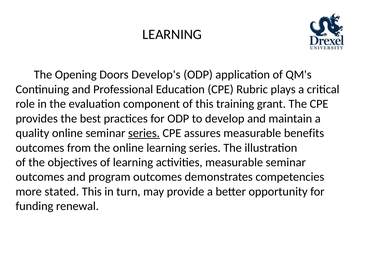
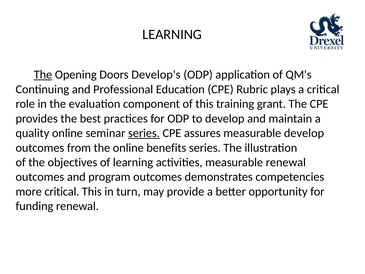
The underline: none -> present (43, 75)
measurable benefits: benefits -> develop (304, 133)
online learning: learning -> benefits (166, 148)
measurable seminar: seminar -> renewal (286, 162)
more stated: stated -> critical (62, 191)
